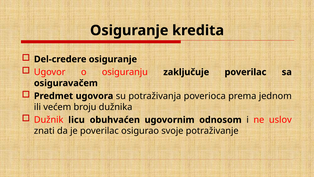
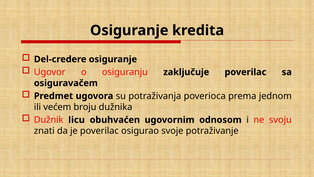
uslov: uslov -> svoju (280, 120)
